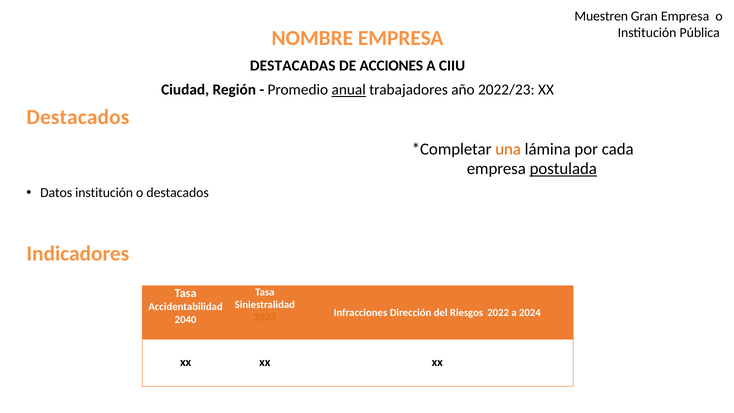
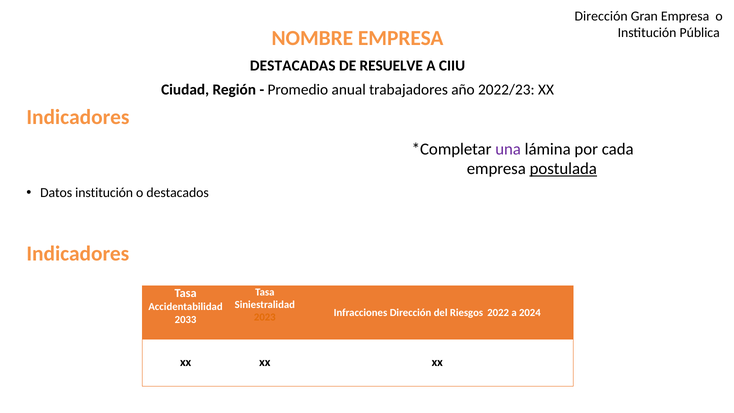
Muestren: Muestren -> Dirección (601, 16)
ACCIONES: ACCIONES -> RESUELVE (391, 66)
anual underline: present -> none (349, 90)
Destacados: Destacados -> Indicadores (78, 117)
una colour: orange -> purple (508, 149)
2040: 2040 -> 2033 (186, 319)
